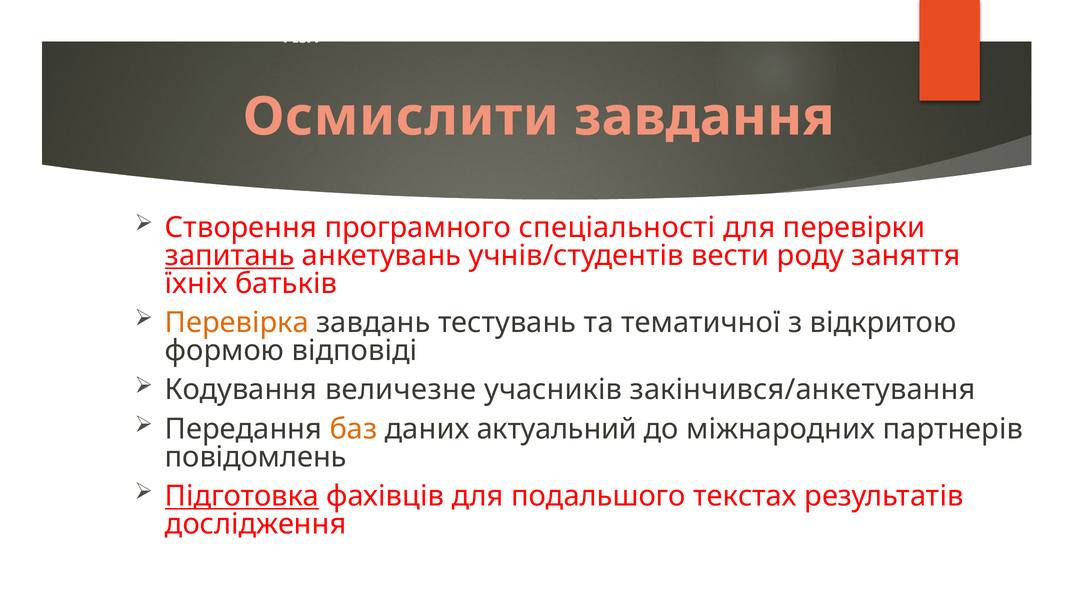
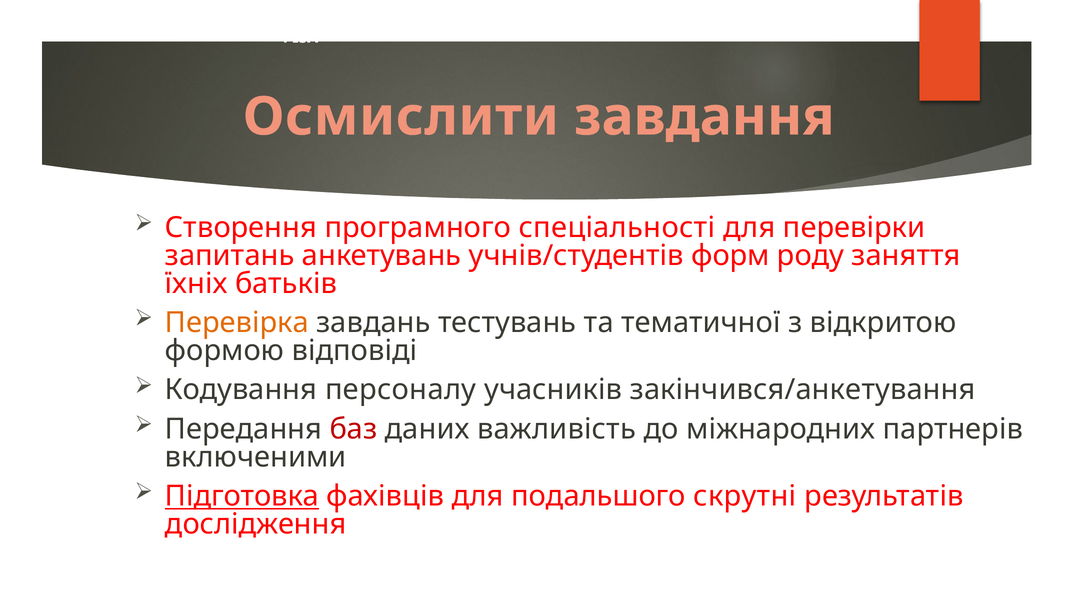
запитань underline: present -> none (230, 256)
вести: вести -> форм (730, 256)
величезне: величезне -> персоналу (401, 390)
баз colour: orange -> red (353, 429)
актуальний: актуальний -> важливість (556, 429)
повідомлень: повідомлень -> включеними (256, 457)
текстах: текстах -> скрутні (745, 496)
